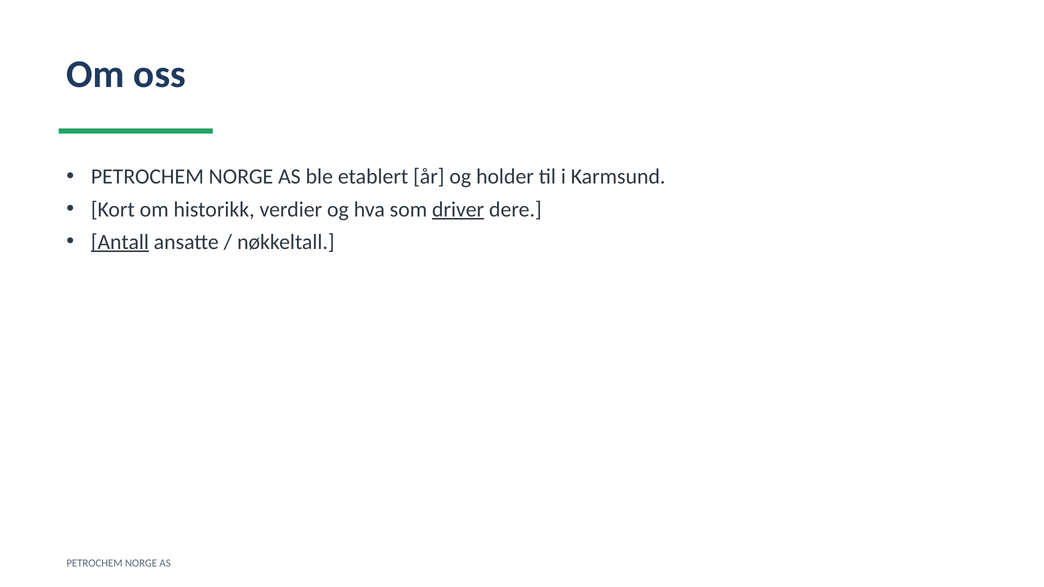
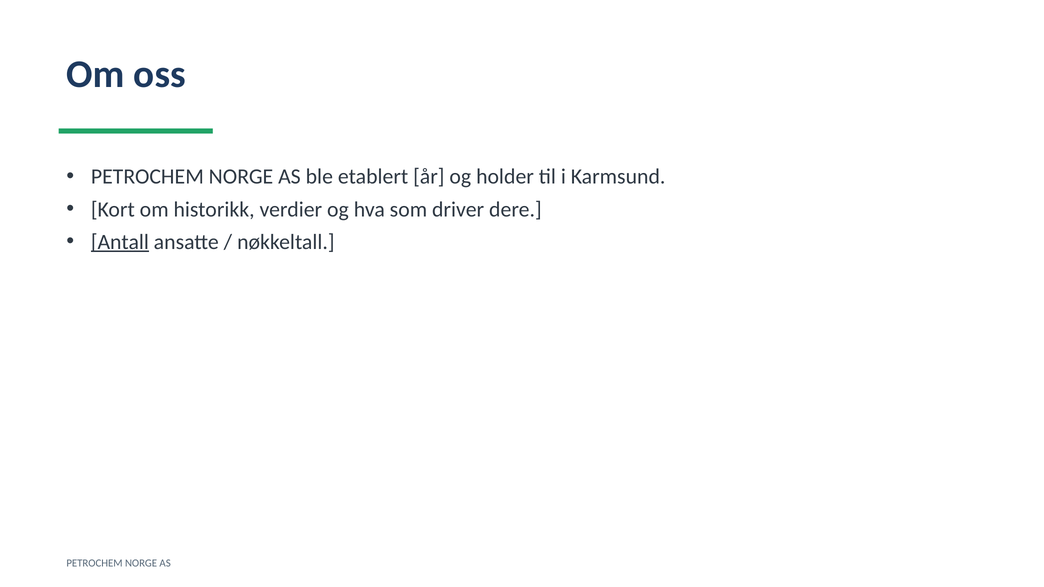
driver underline: present -> none (458, 209)
